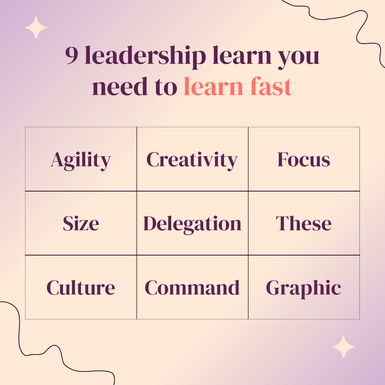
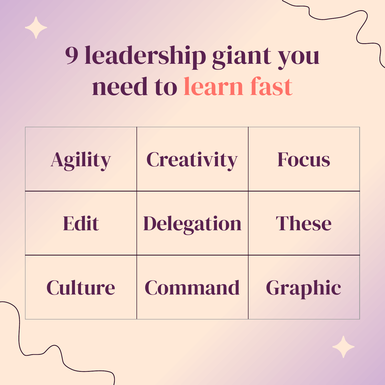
leadership learn: learn -> giant (242, 55)
Size: Size -> Edit (81, 224)
